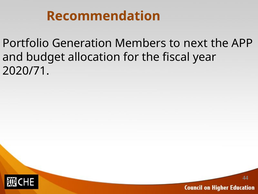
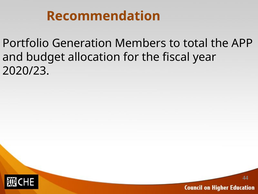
next: next -> total (196, 43)
2020/71: 2020/71 -> 2020/23 (26, 71)
